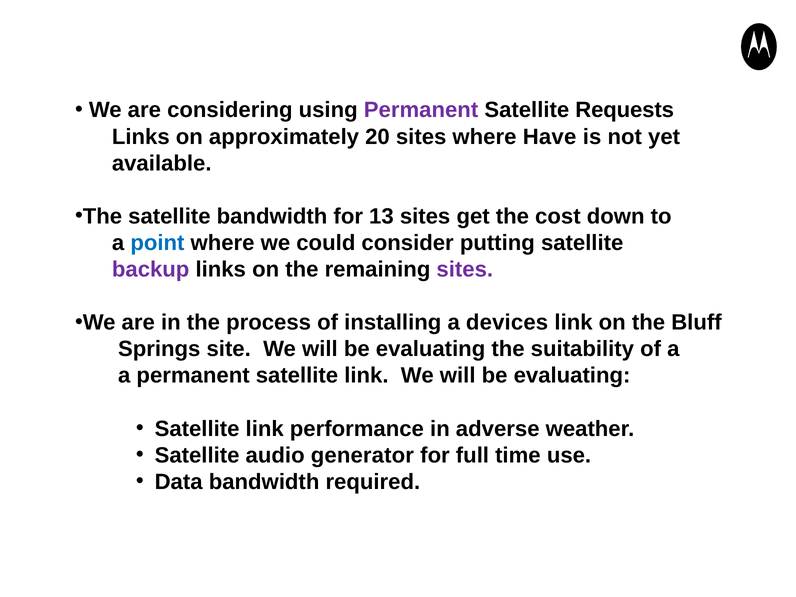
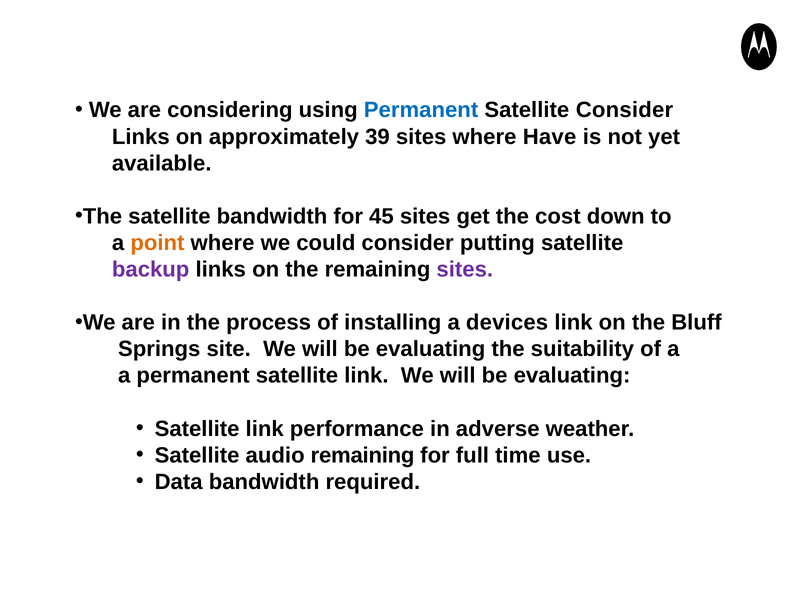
Permanent colour: purple -> blue (421, 110)
Satellite Requests: Requests -> Consider (624, 110)
20: 20 -> 39 (377, 137)
13: 13 -> 45 (381, 216)
point colour: blue -> orange (157, 243)
audio generator: generator -> remaining (363, 455)
